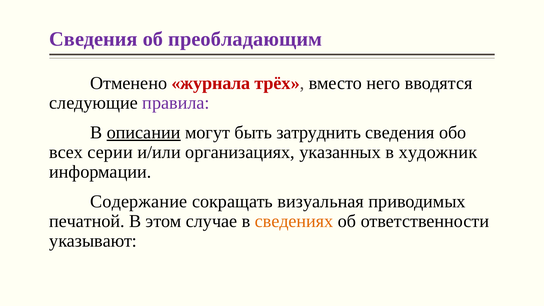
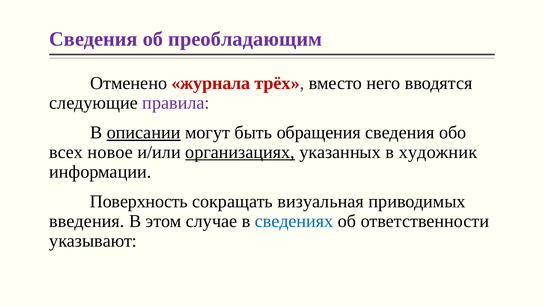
затруднить: затруднить -> обращения (319, 133)
серии: серии -> новое (110, 152)
организациях underline: none -> present (240, 152)
Содержание: Содержание -> Поверхность (139, 202)
печатной: печатной -> введения (87, 221)
сведениях colour: orange -> blue (294, 221)
